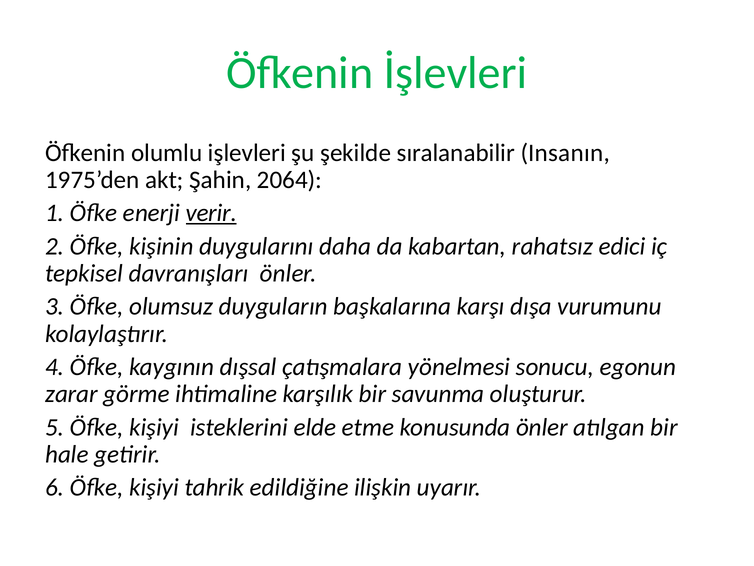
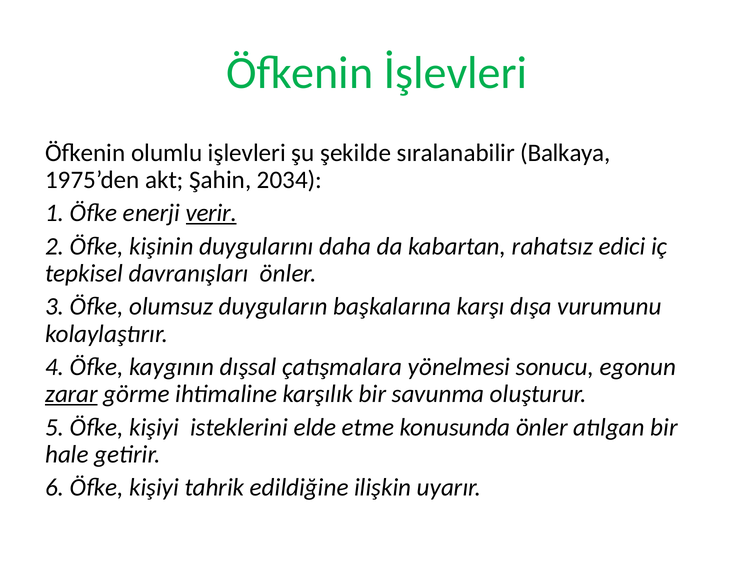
Insanın: Insanın -> Balkaya (565, 153)
2064: 2064 -> 2034 (290, 180)
zarar underline: none -> present (72, 394)
